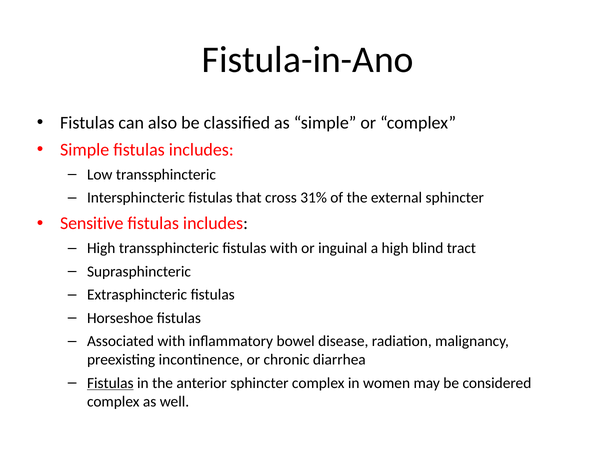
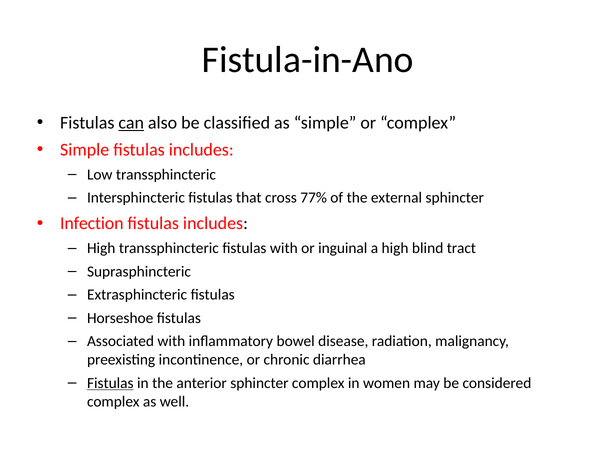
can underline: none -> present (131, 123)
31%: 31% -> 77% (314, 198)
Sensitive: Sensitive -> Infection (92, 224)
